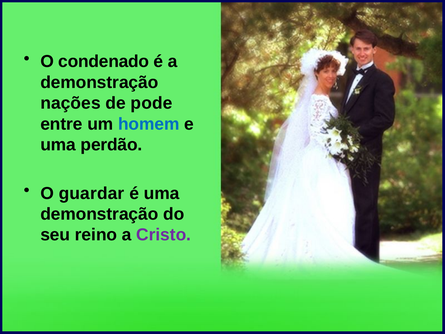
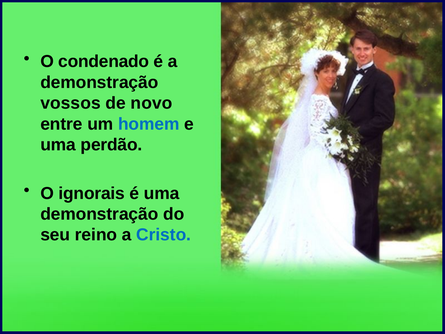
nações: nações -> vossos (71, 103)
pode: pode -> novo (152, 103)
guardar: guardar -> ignorais (92, 193)
Cristo colour: purple -> blue (164, 235)
